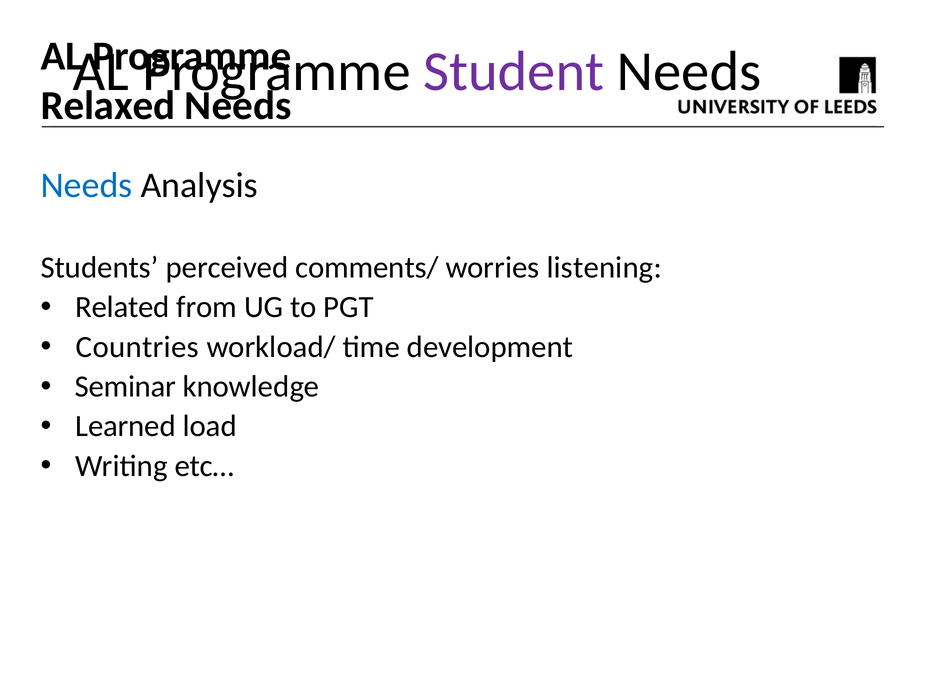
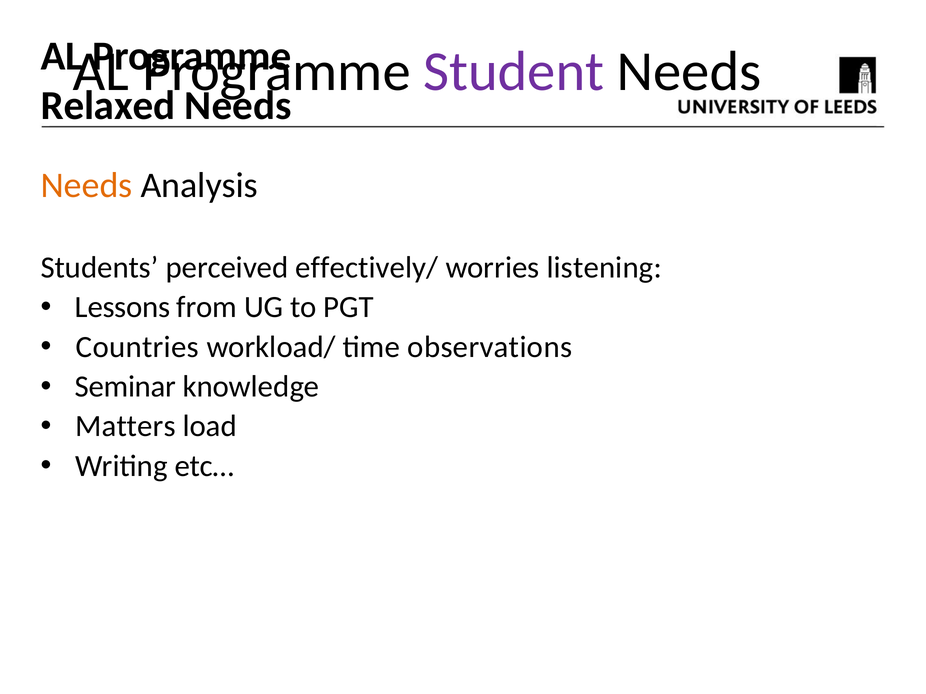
Needs colour: blue -> orange (87, 185)
comments/: comments/ -> effectively/ (367, 268)
Related: Related -> Lessons (123, 307)
development: development -> observations (490, 347)
Learned: Learned -> Matters (125, 427)
